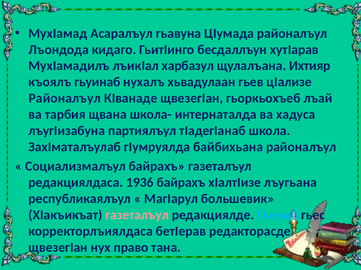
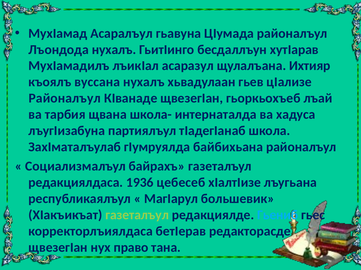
Лъондода кидаго: кидаго -> нухалъ (114, 50)
харбазул: харбазул -> асаразул (188, 66)
гьуинаб: гьуинаб -> вуссана (97, 82)
1936 байрахъ: байрахъ -> цебесеб (181, 183)
газеталъул colour: pink -> light green (137, 215)
